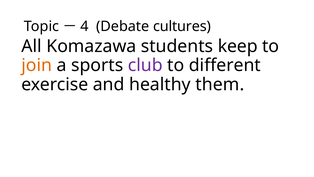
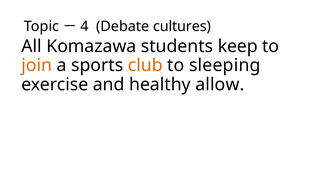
club colour: purple -> orange (145, 65)
different: different -> sleeping (225, 65)
them: them -> allow (220, 84)
